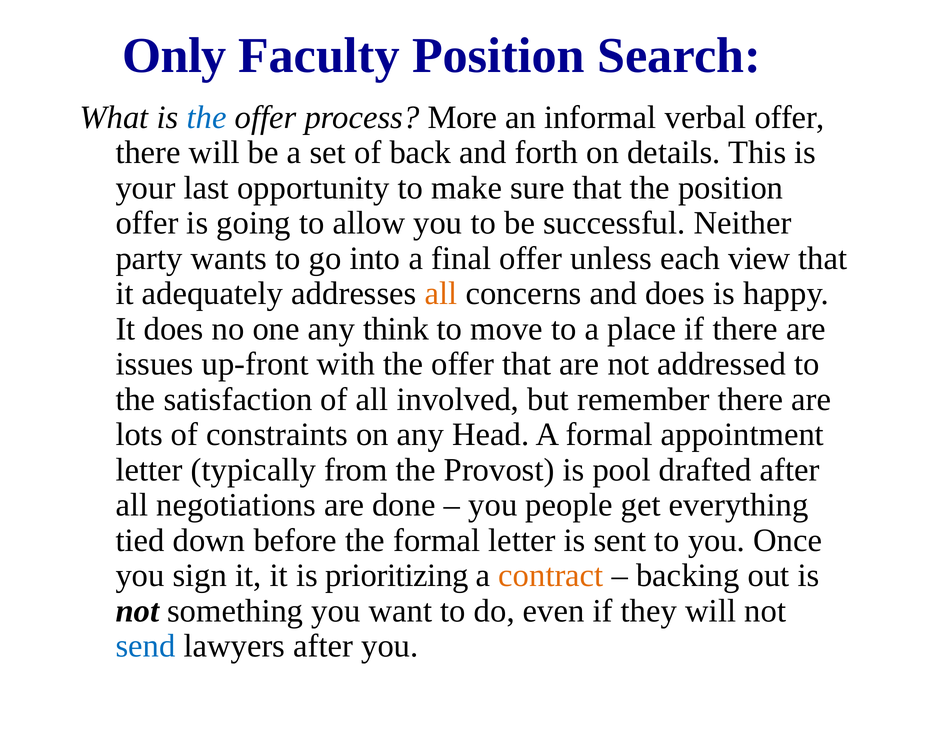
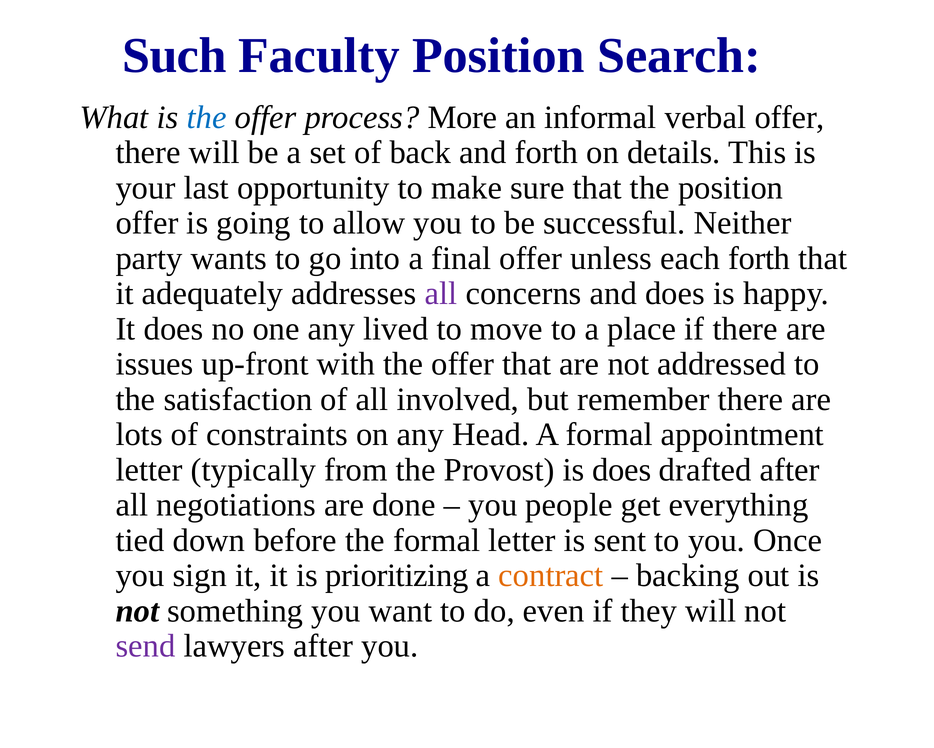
Only: Only -> Such (174, 55)
each view: view -> forth (759, 258)
all colour: orange -> purple (441, 294)
think: think -> lived (396, 329)
is pool: pool -> does (622, 470)
send colour: blue -> purple (145, 646)
